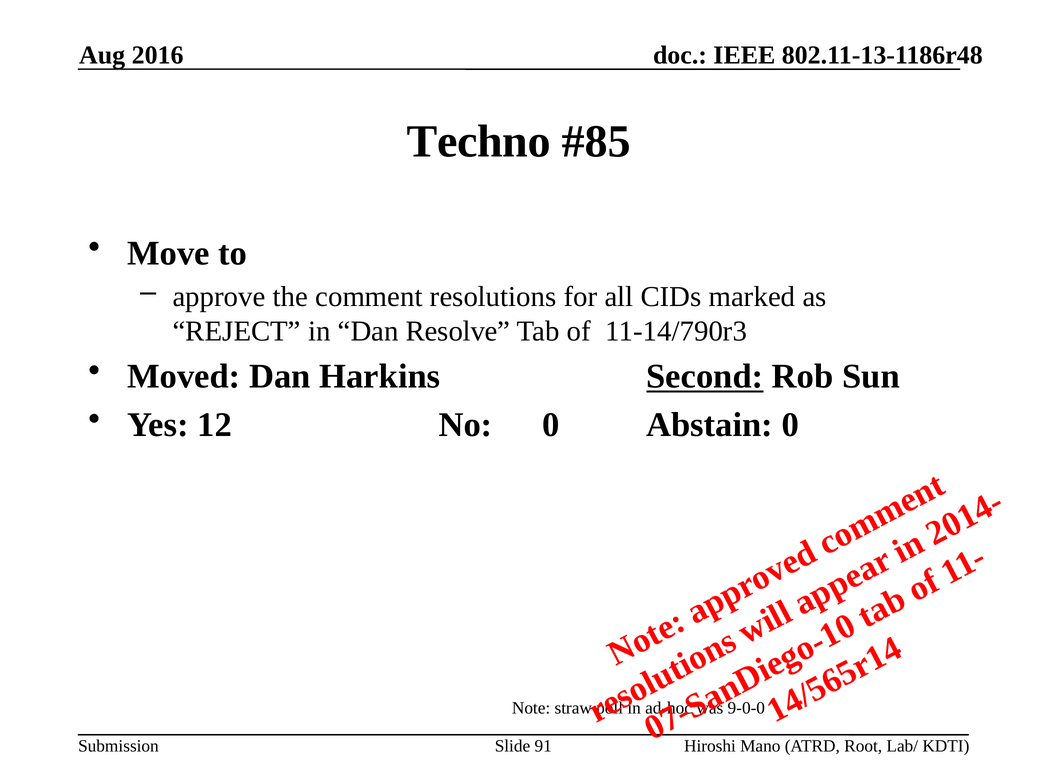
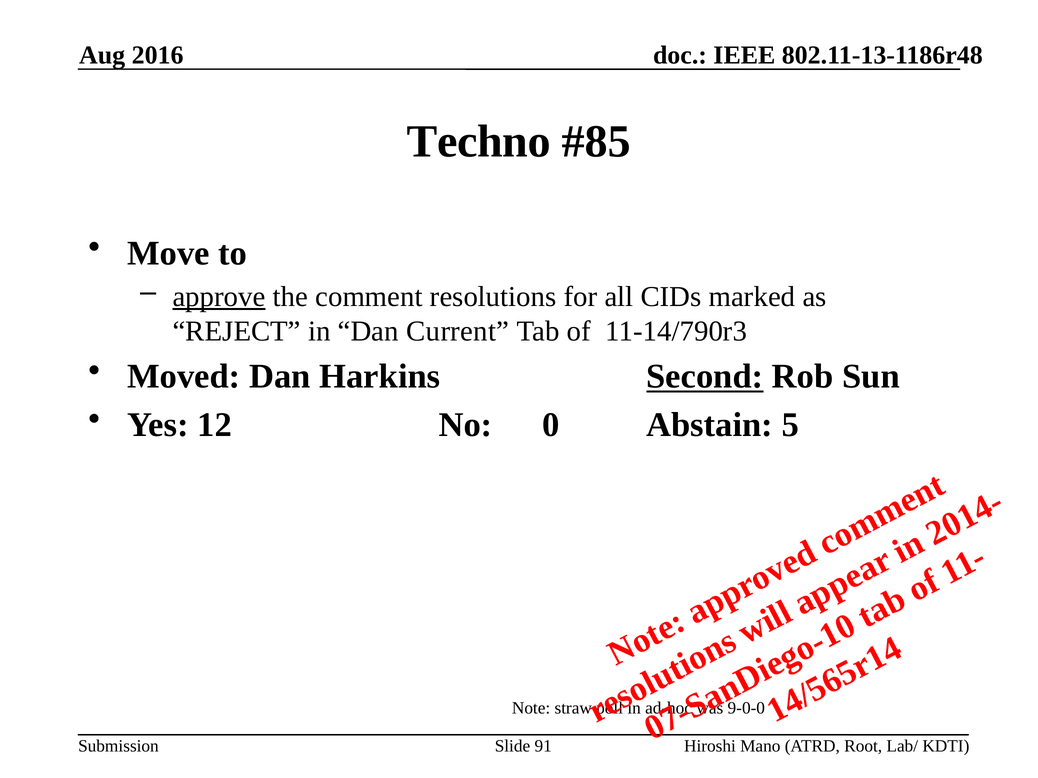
approve underline: none -> present (219, 297)
Resolve: Resolve -> Current (458, 331)
Abstain 0: 0 -> 5 (790, 425)
